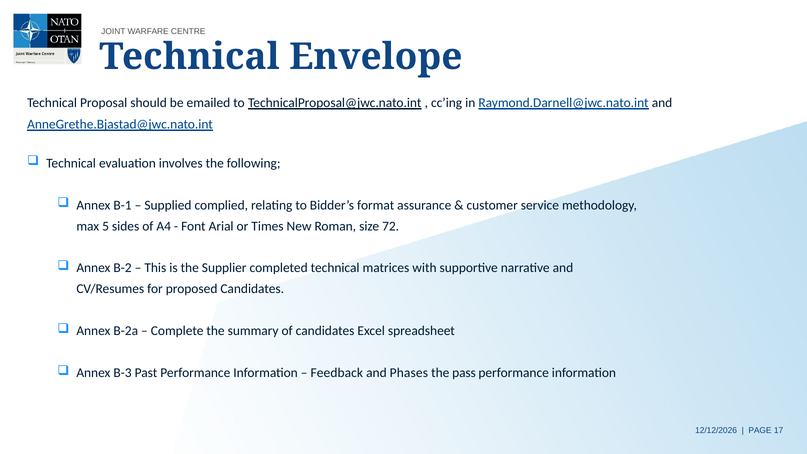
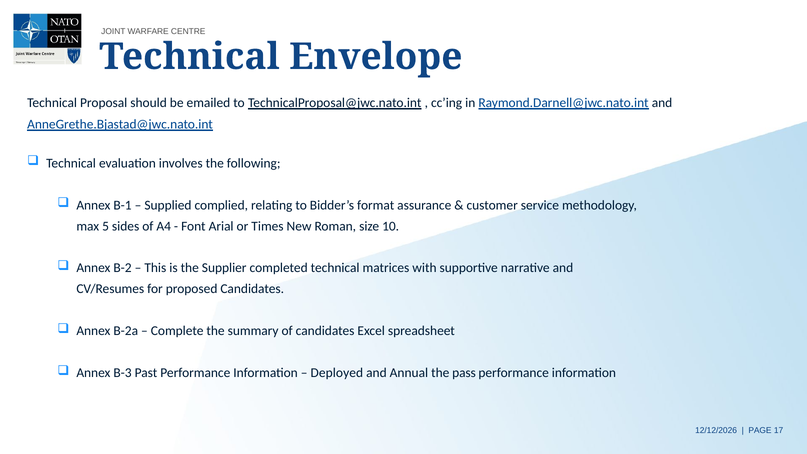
72: 72 -> 10 (391, 226)
Feedback: Feedback -> Deployed (337, 373)
Phases: Phases -> Annual (409, 373)
